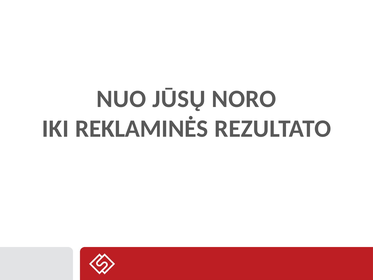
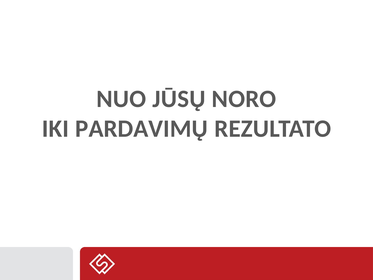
REKLAMINĖS: REKLAMINĖS -> PARDAVIMŲ (142, 129)
